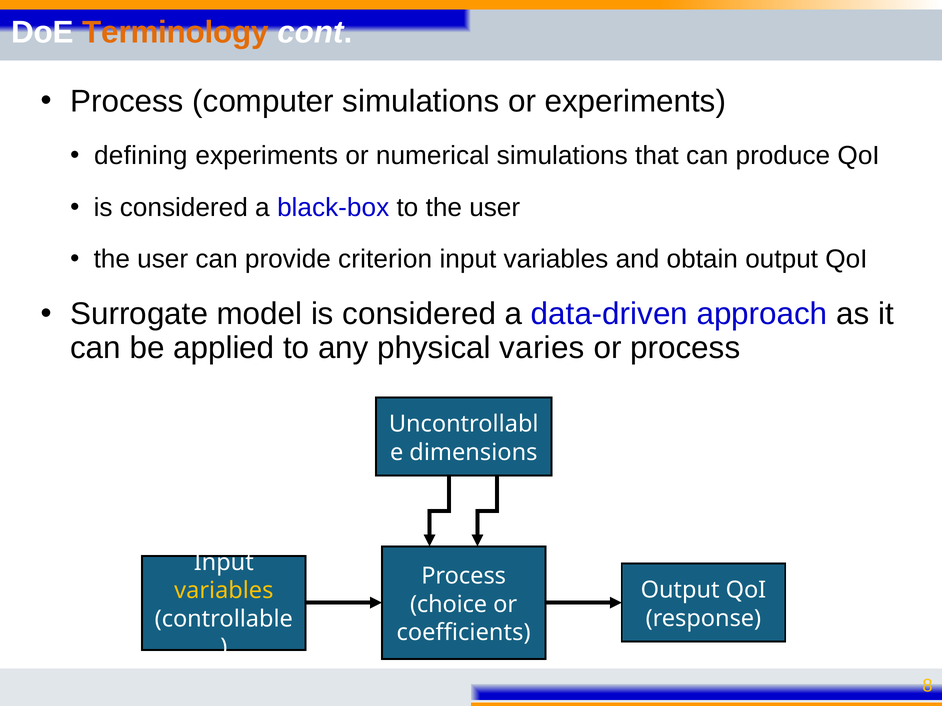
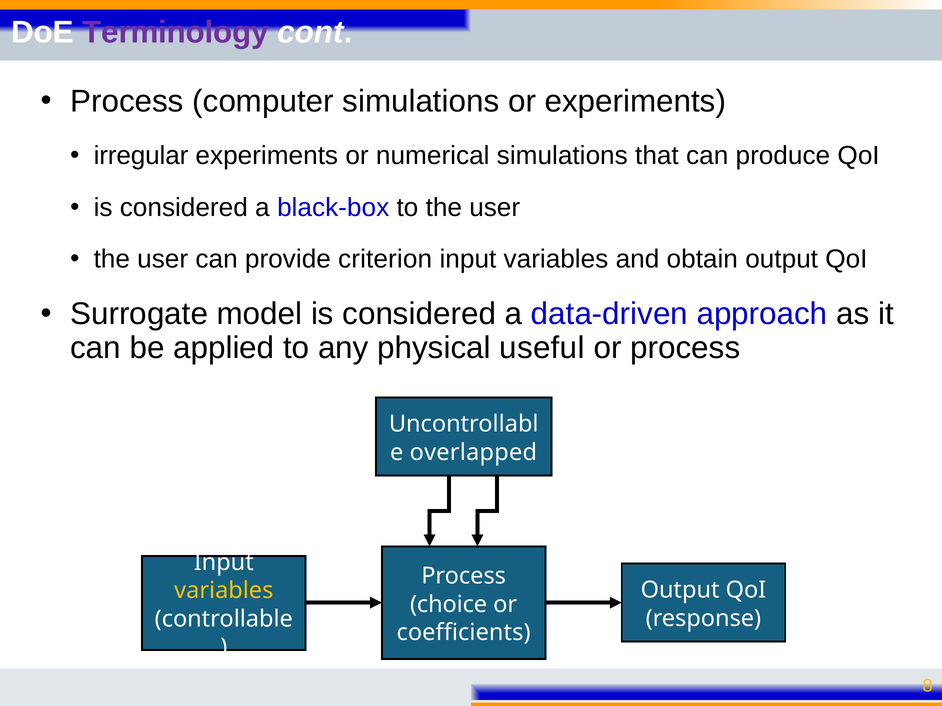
Terminology colour: orange -> purple (176, 32)
defining: defining -> irregular (141, 156)
varies: varies -> useful (542, 348)
dimensions: dimensions -> overlapped (473, 453)
